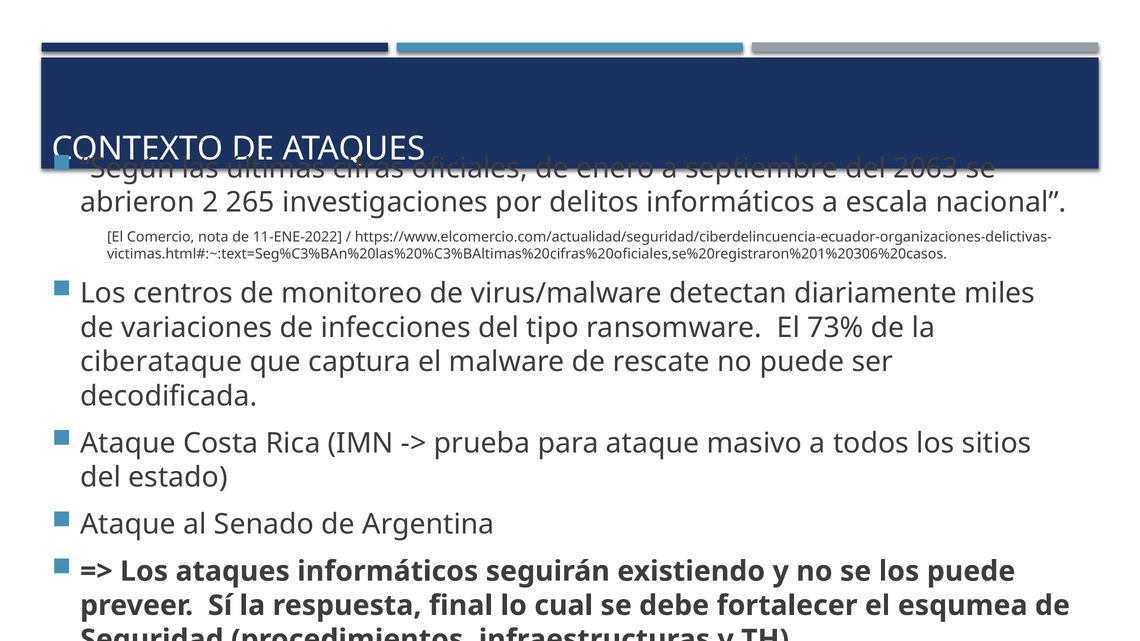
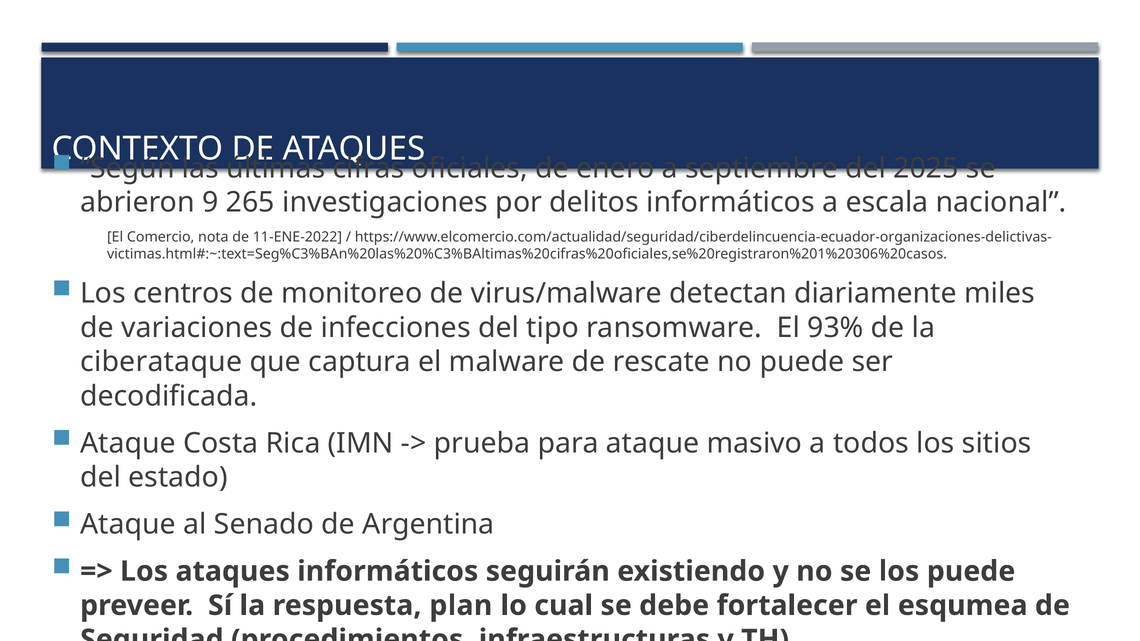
2063: 2063 -> 2025 (926, 168)
2: 2 -> 9 (210, 202)
73%: 73% -> 93% (835, 328)
final: final -> plan (461, 606)
